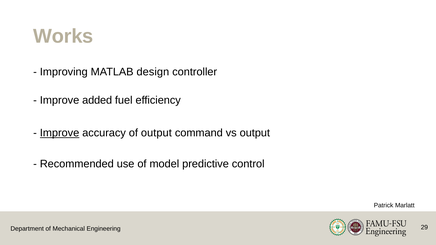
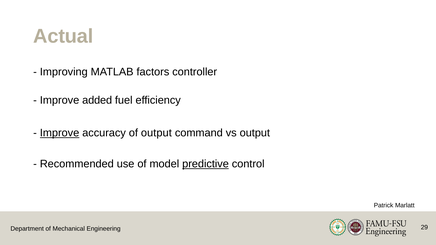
Works: Works -> Actual (63, 36)
design: design -> factors (153, 72)
predictive underline: none -> present (206, 164)
